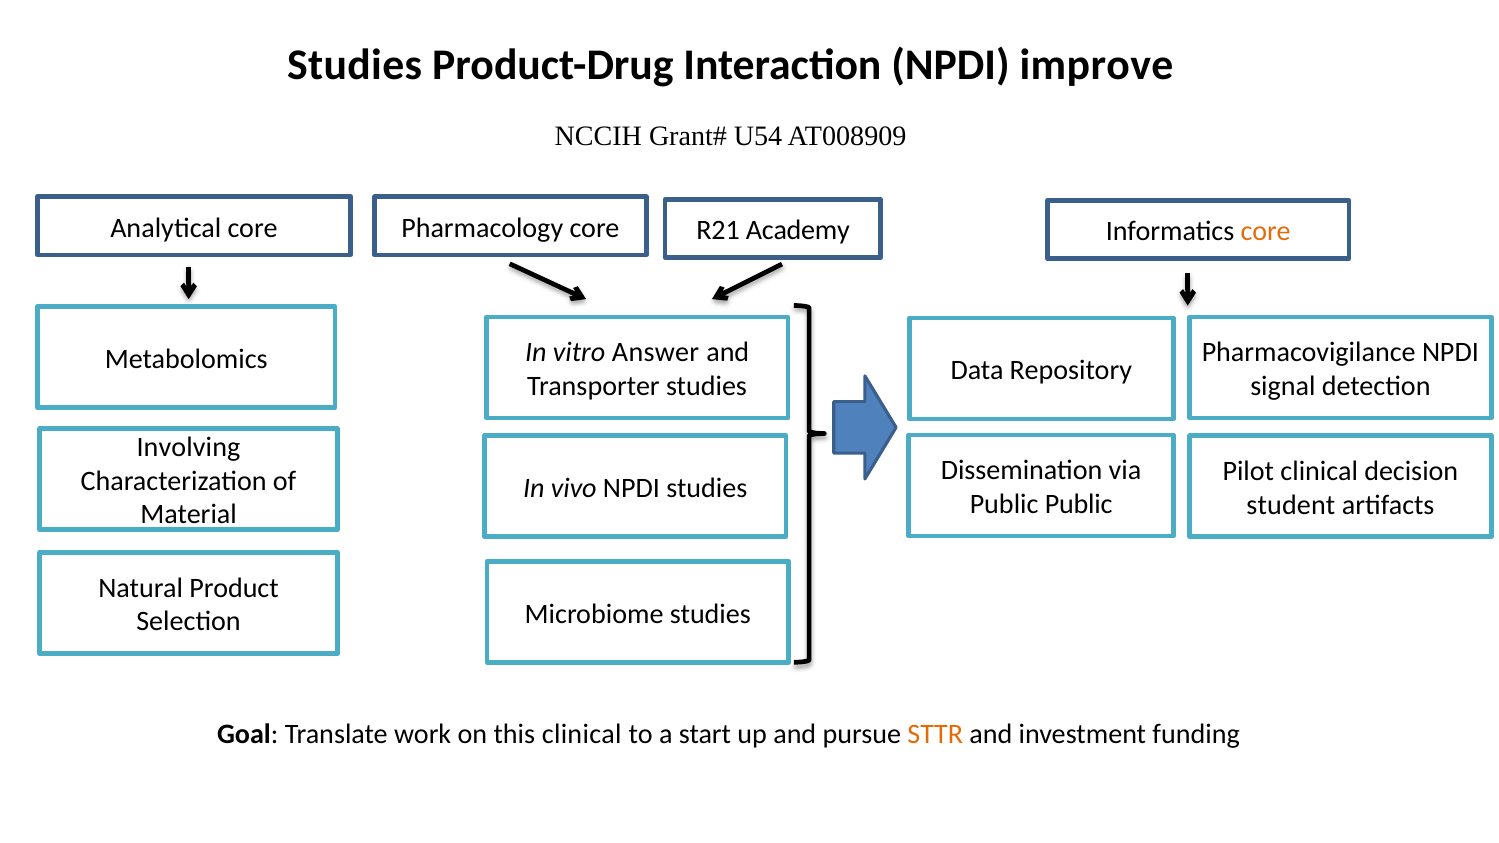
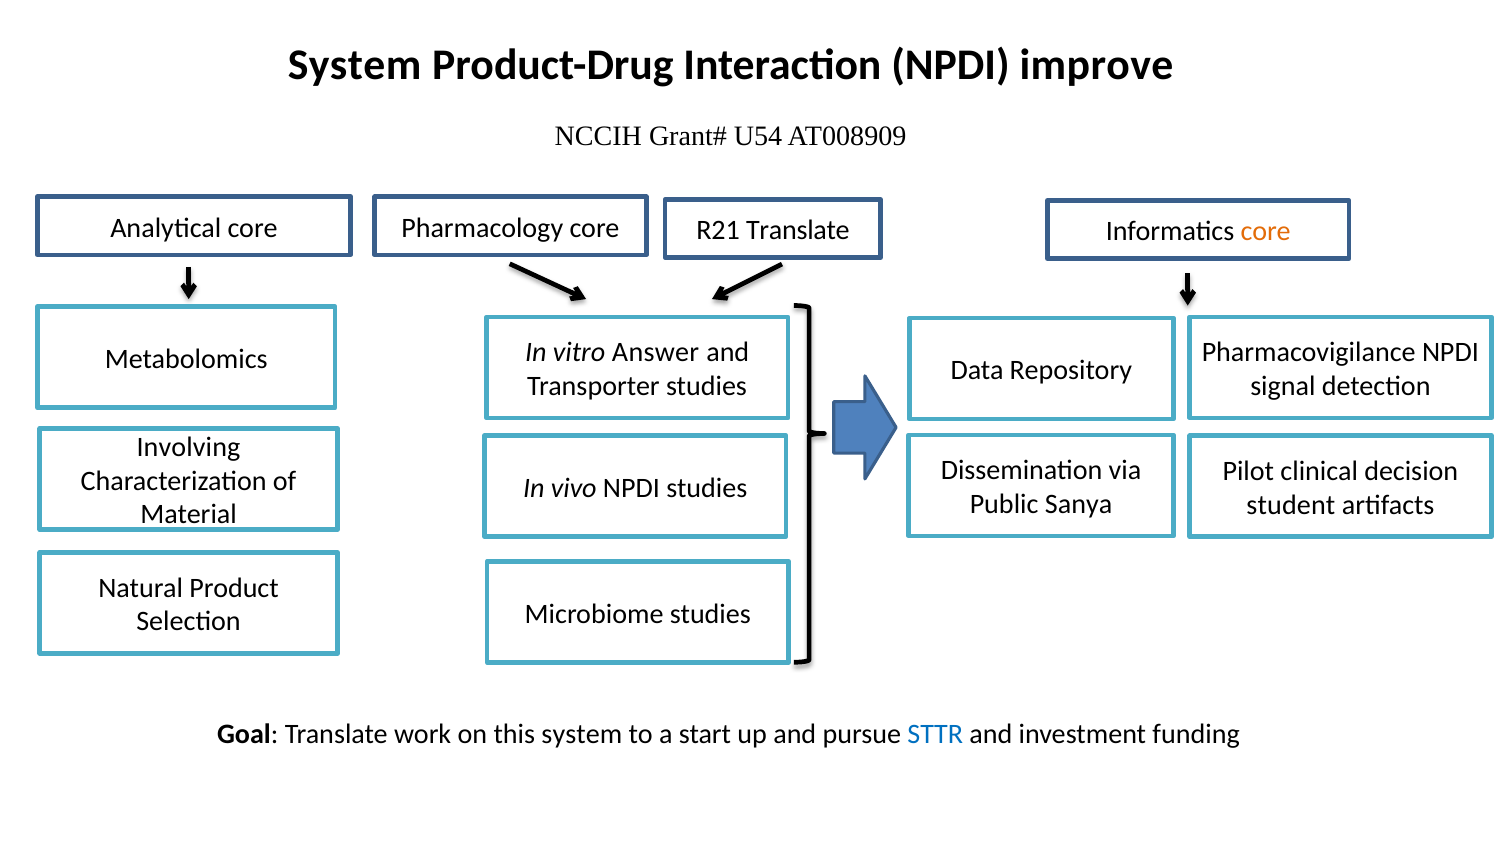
Studies: Studies -> System (355, 65)
R21 Academy: Academy -> Translate (798, 231)
Public Public: Public -> Sanya (1079, 504)
this clinical: clinical -> system (582, 735)
STTR colour: orange -> blue (935, 735)
